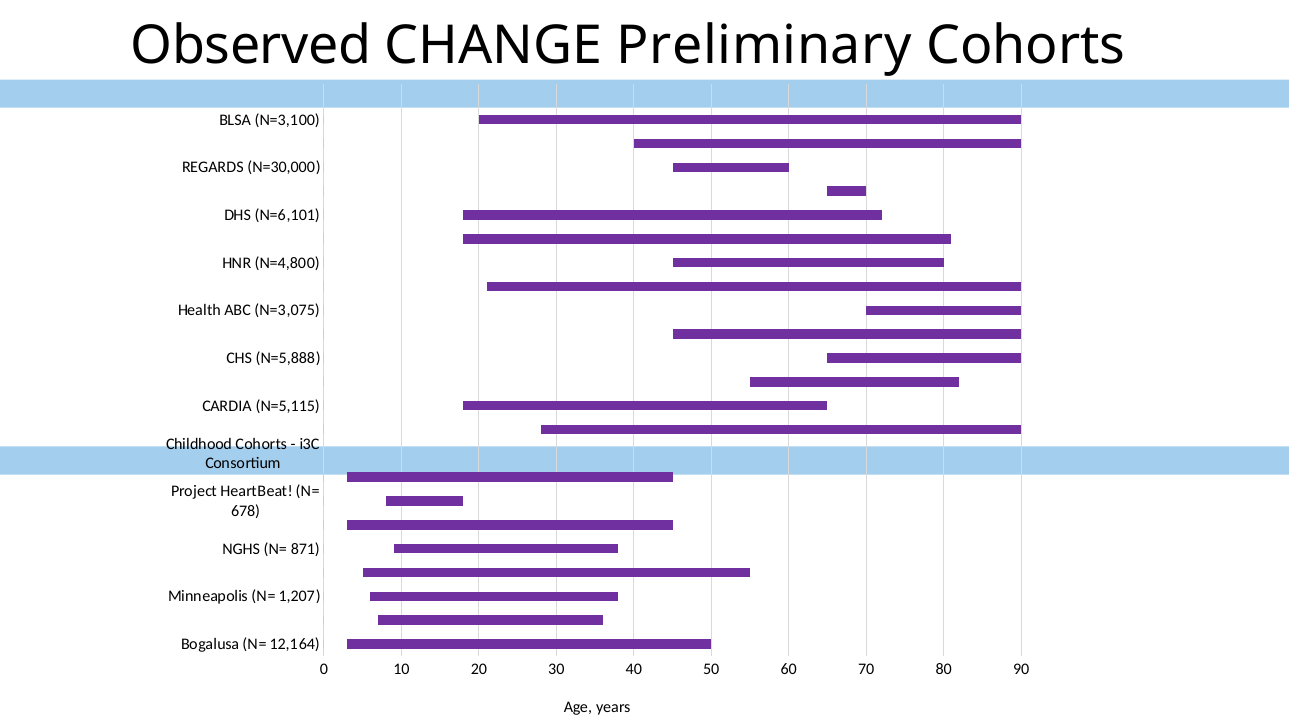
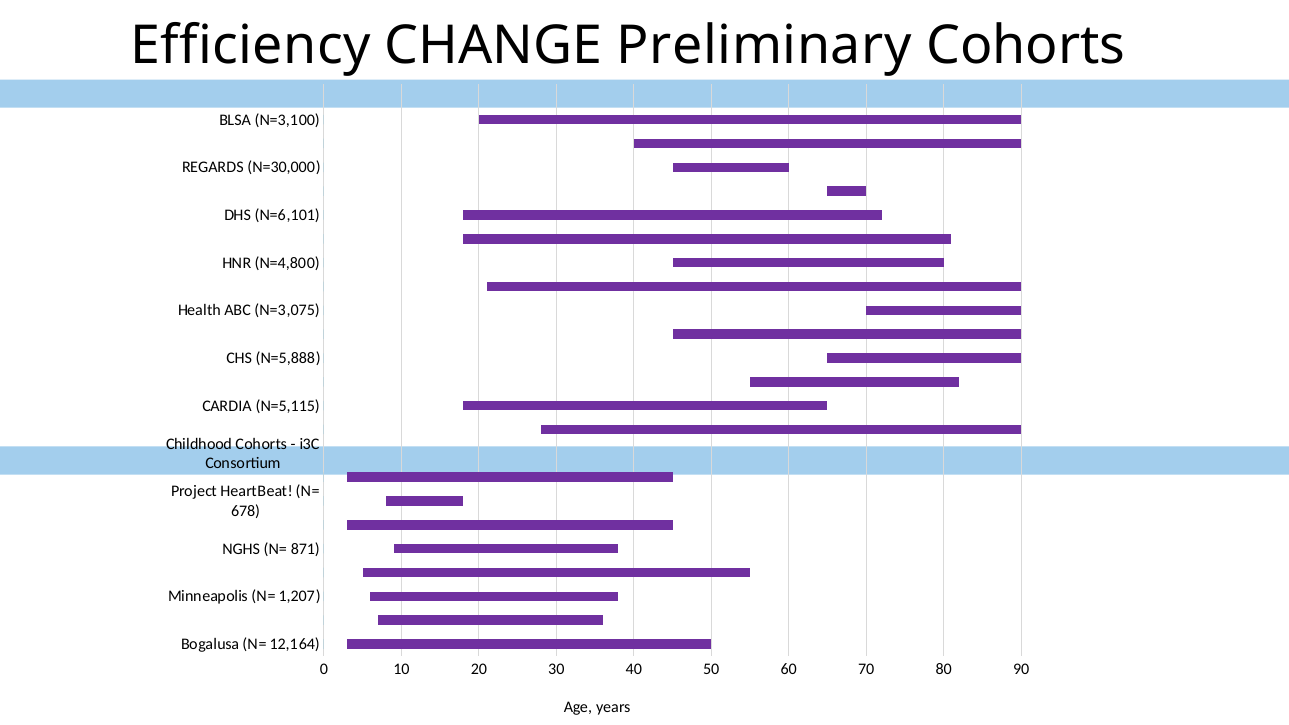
Observed: Observed -> Efficiency (251, 45)
